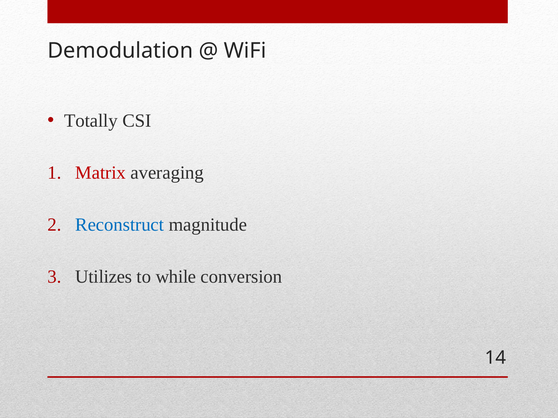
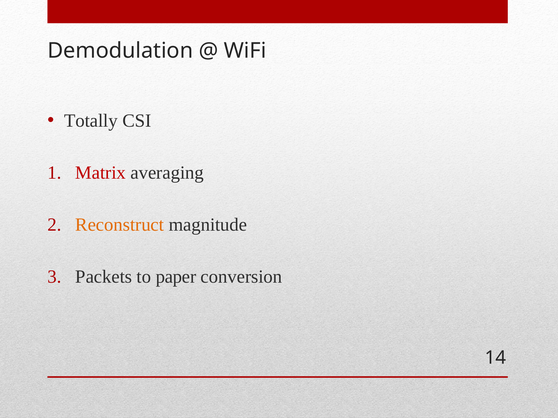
Reconstruct colour: blue -> orange (120, 225)
Utilizes: Utilizes -> Packets (104, 277)
while: while -> paper (176, 277)
